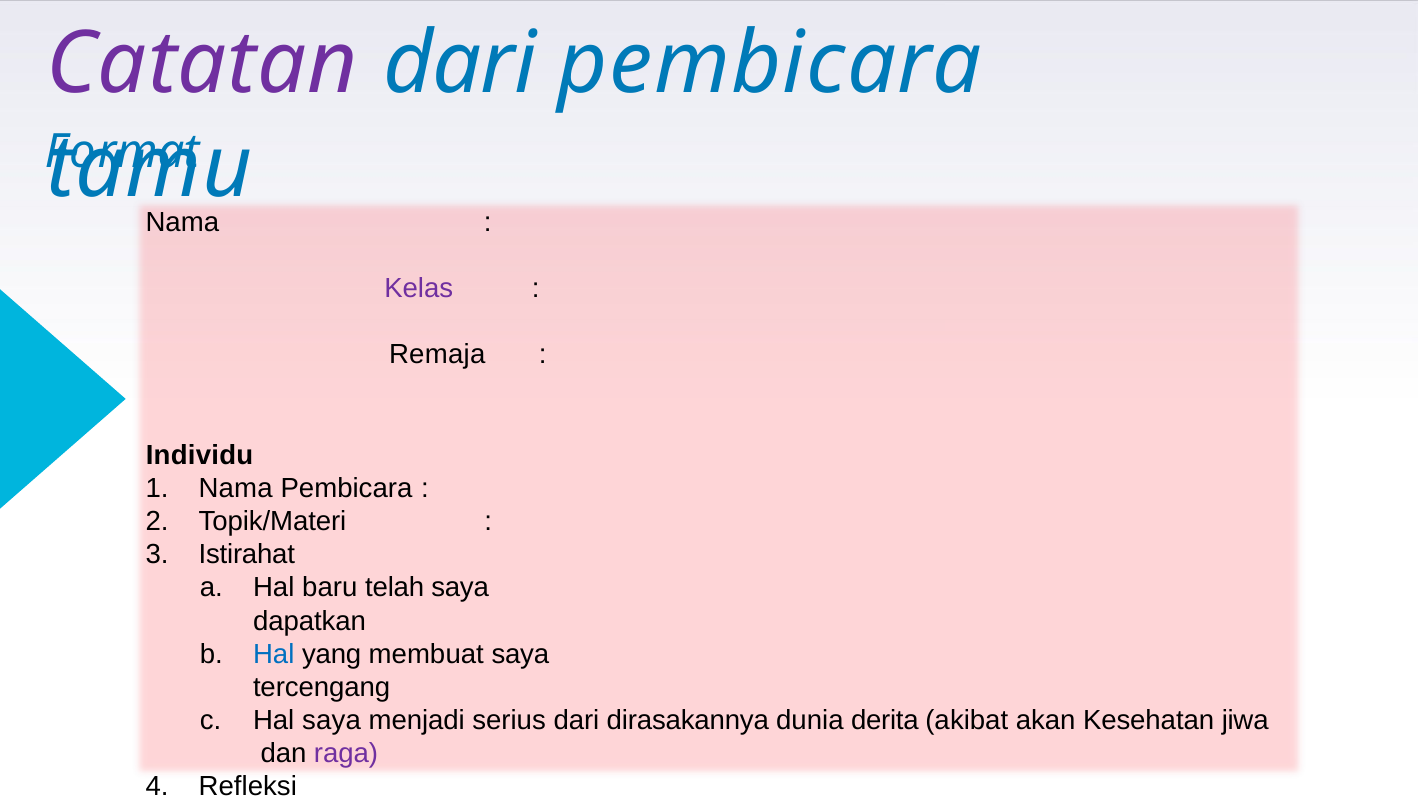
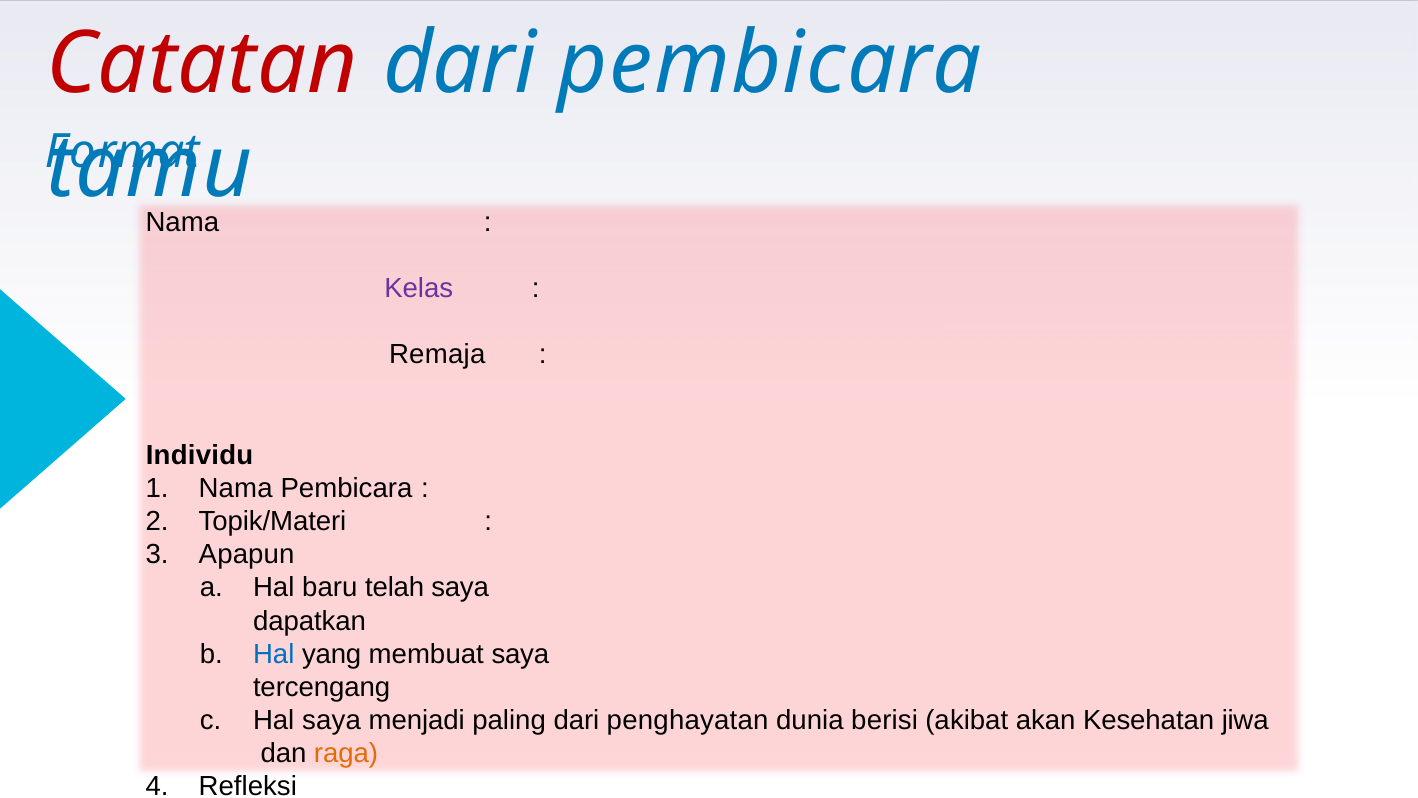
Catatan colour: purple -> red (202, 64)
Istirahat: Istirahat -> Apapun (247, 555)
serius: serius -> paling (509, 720)
dirasakannya: dirasakannya -> penghayatan (688, 720)
derita: derita -> berisi (885, 720)
raga colour: purple -> orange (346, 753)
